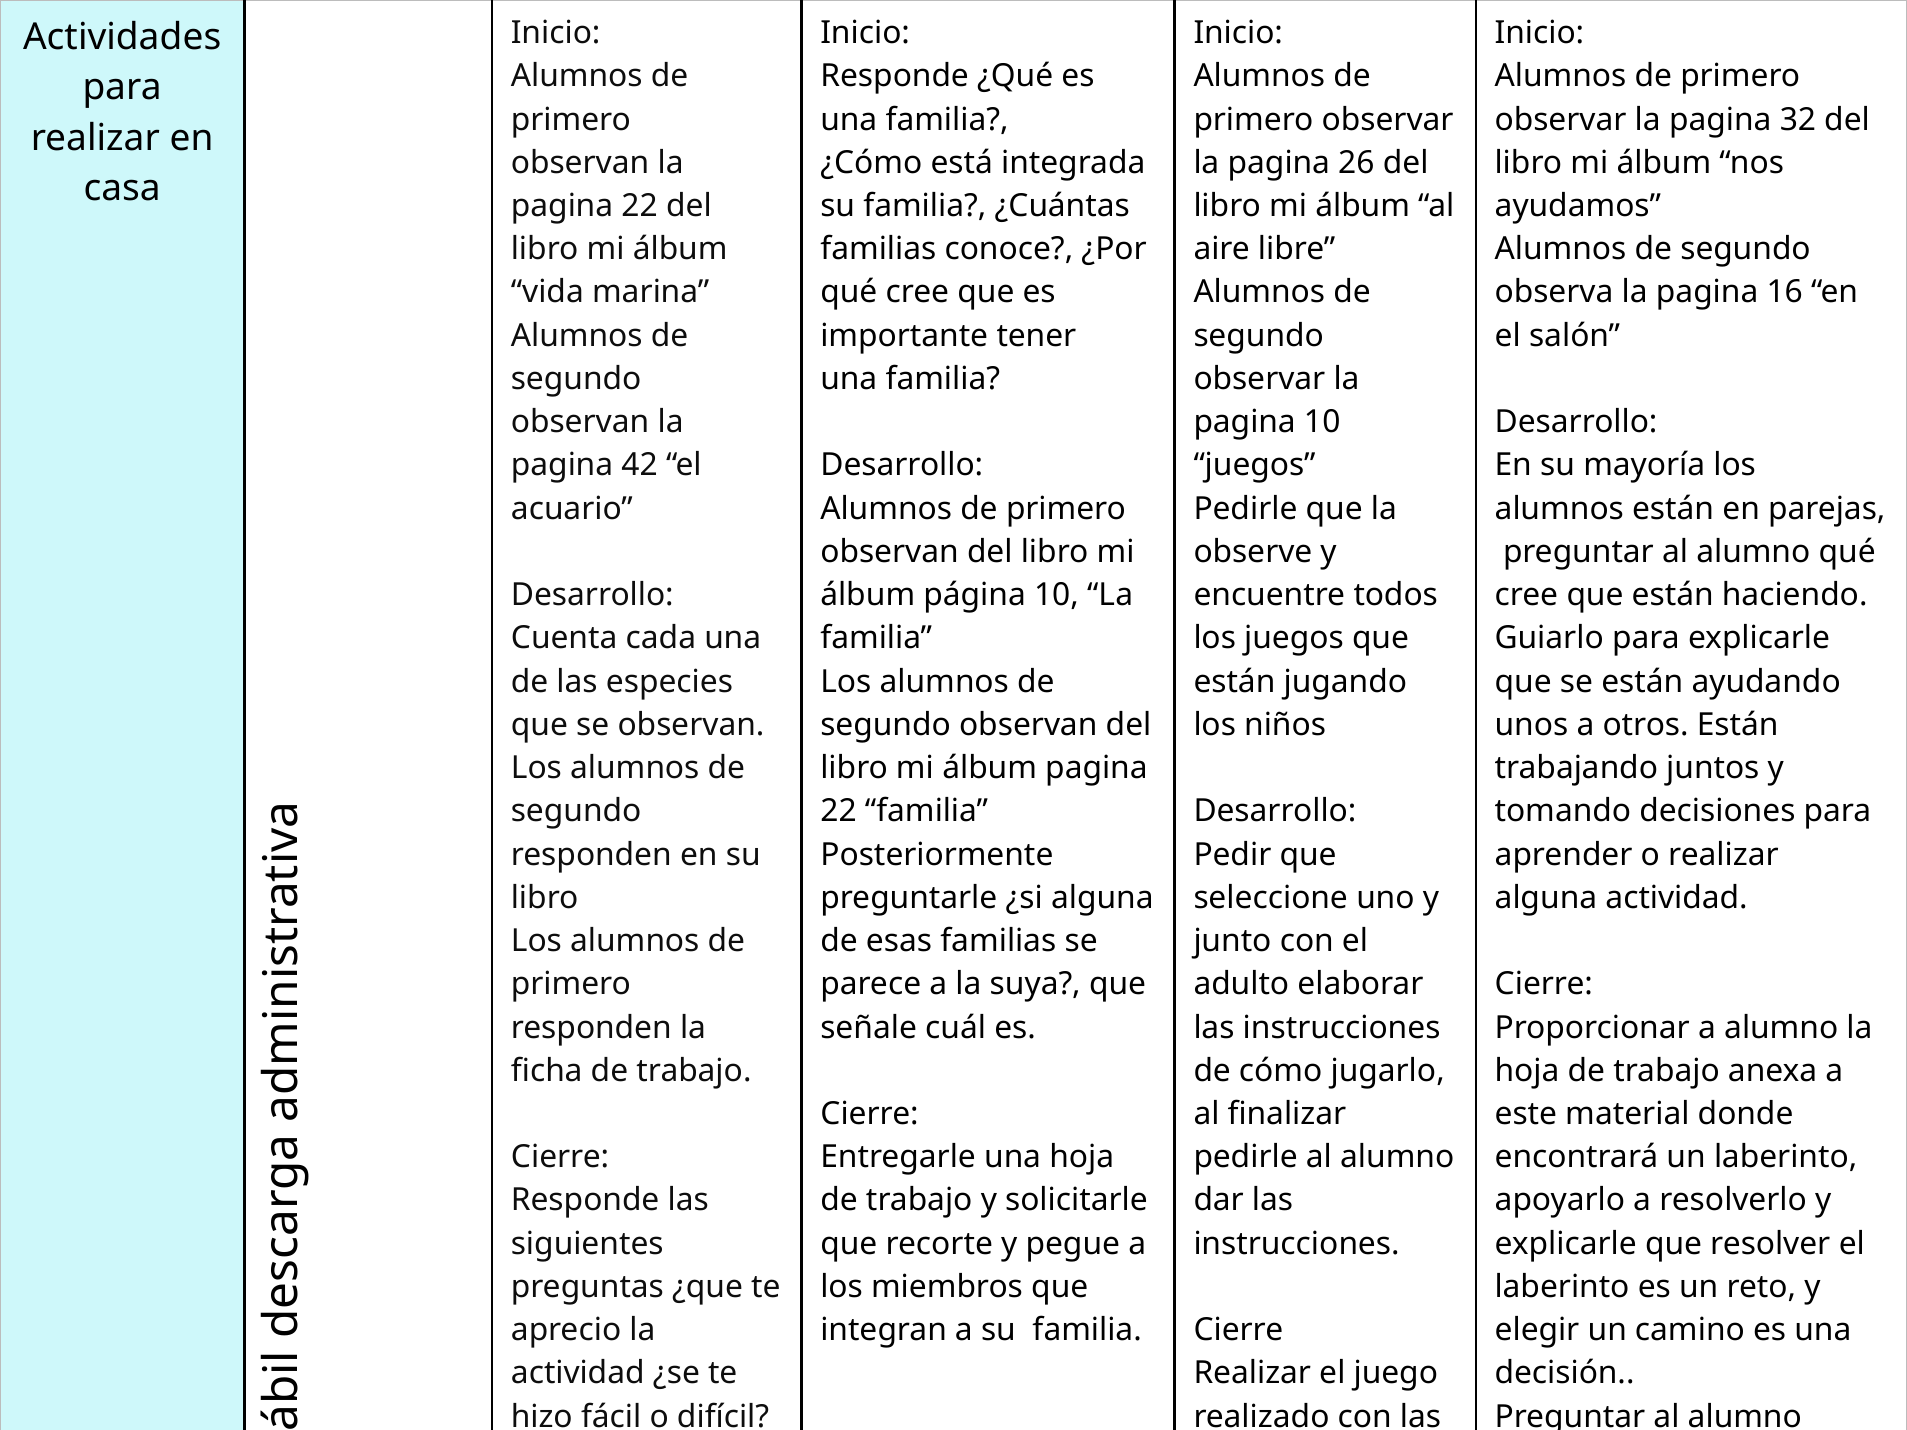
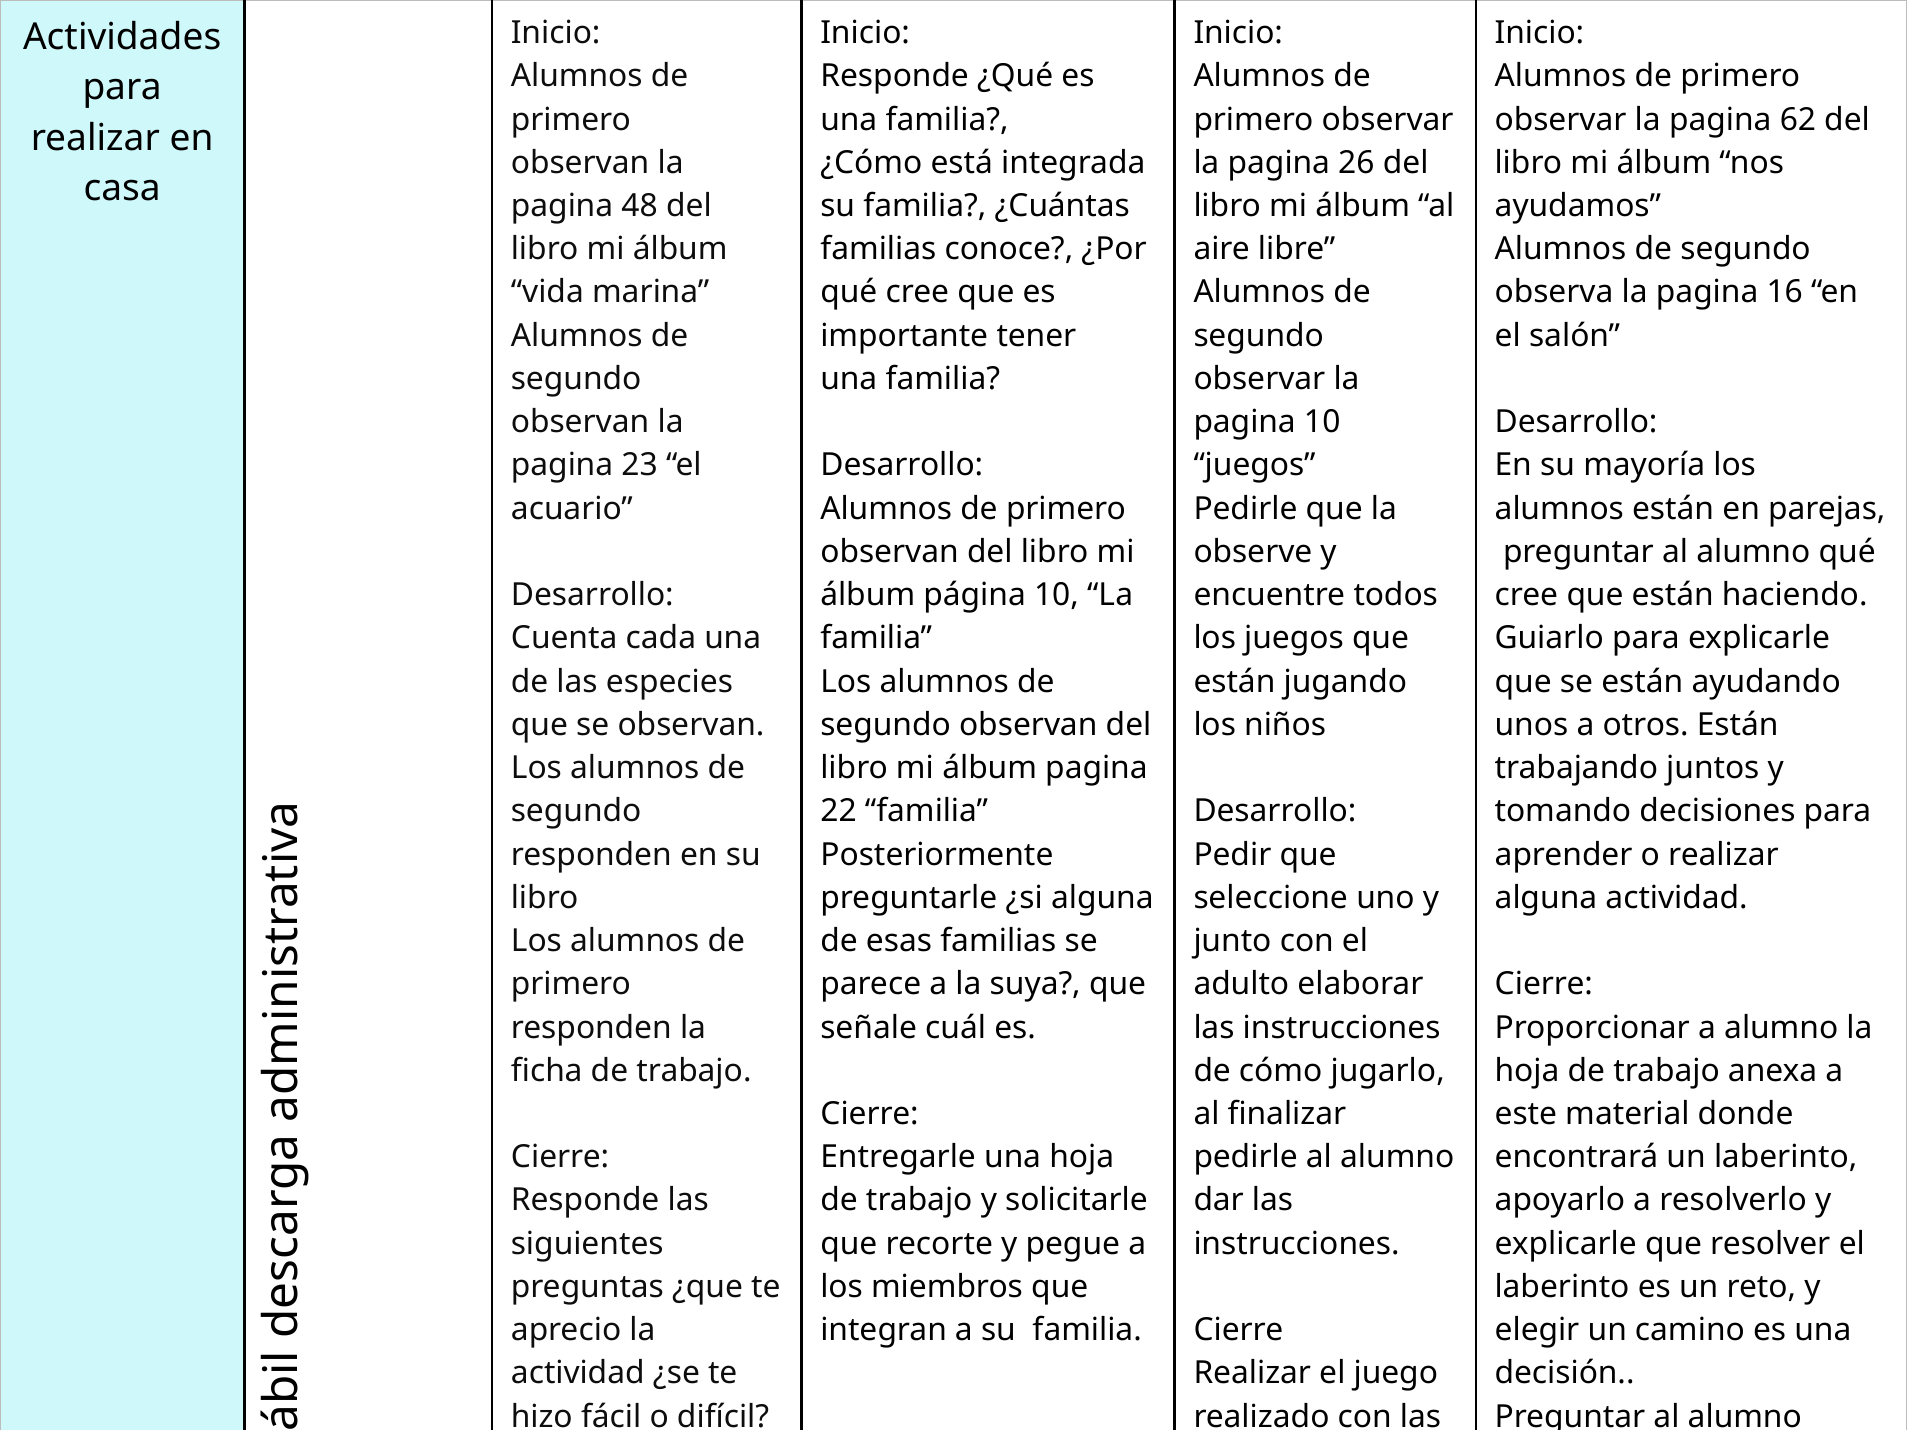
32: 32 -> 62 (1798, 120)
22: 22 -> 48 (640, 206)
42: 42 -> 23 (640, 466)
